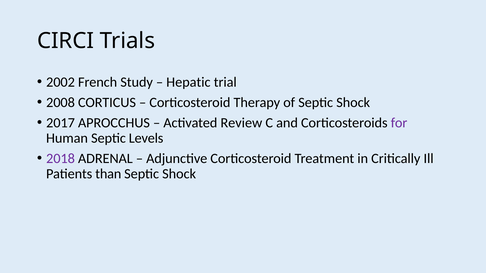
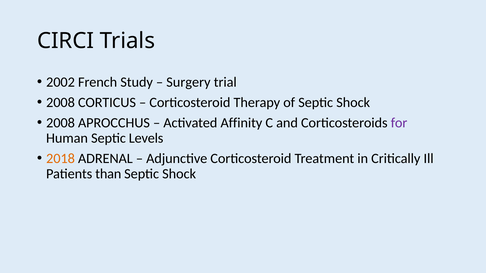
Hepatic: Hepatic -> Surgery (188, 82)
2017: 2017 -> 2008 (61, 123)
Review: Review -> Affinity (241, 123)
2018 colour: purple -> orange (61, 159)
